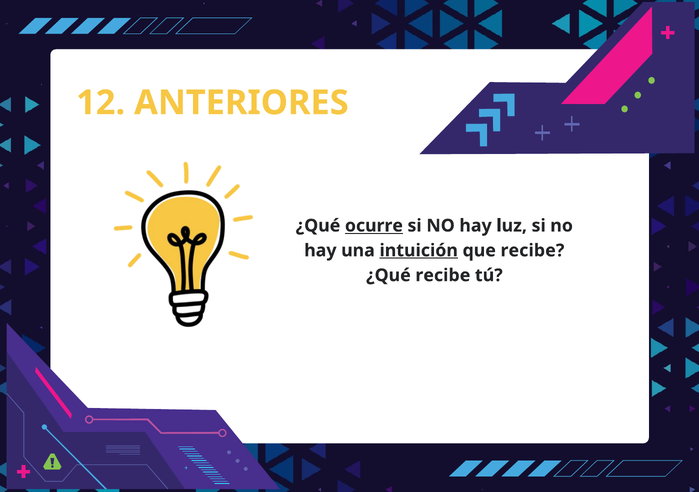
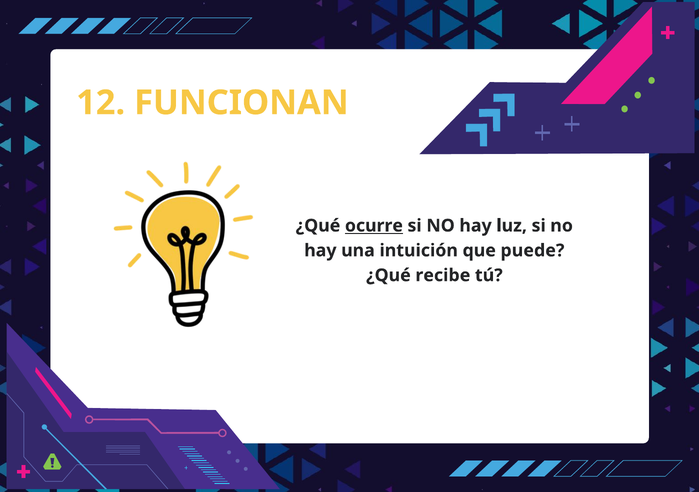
ANTERIORES: ANTERIORES -> FUNCIONAN (241, 103)
intuición underline: present -> none (419, 251)
que recibe: recibe -> puede (532, 251)
